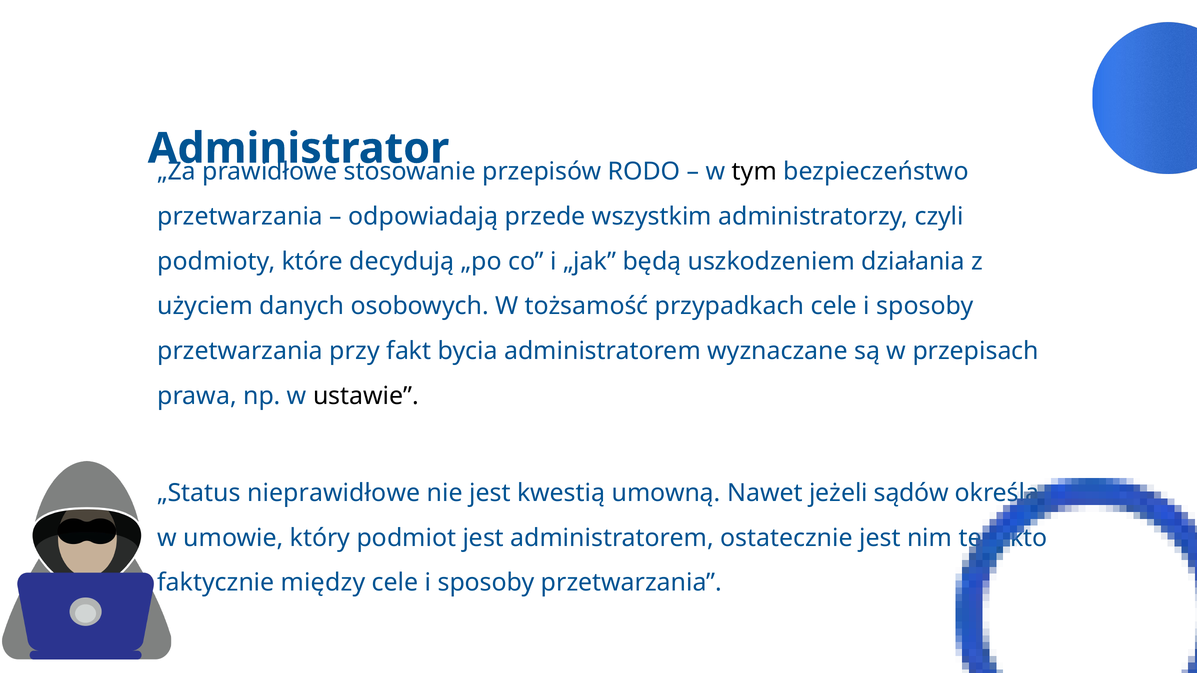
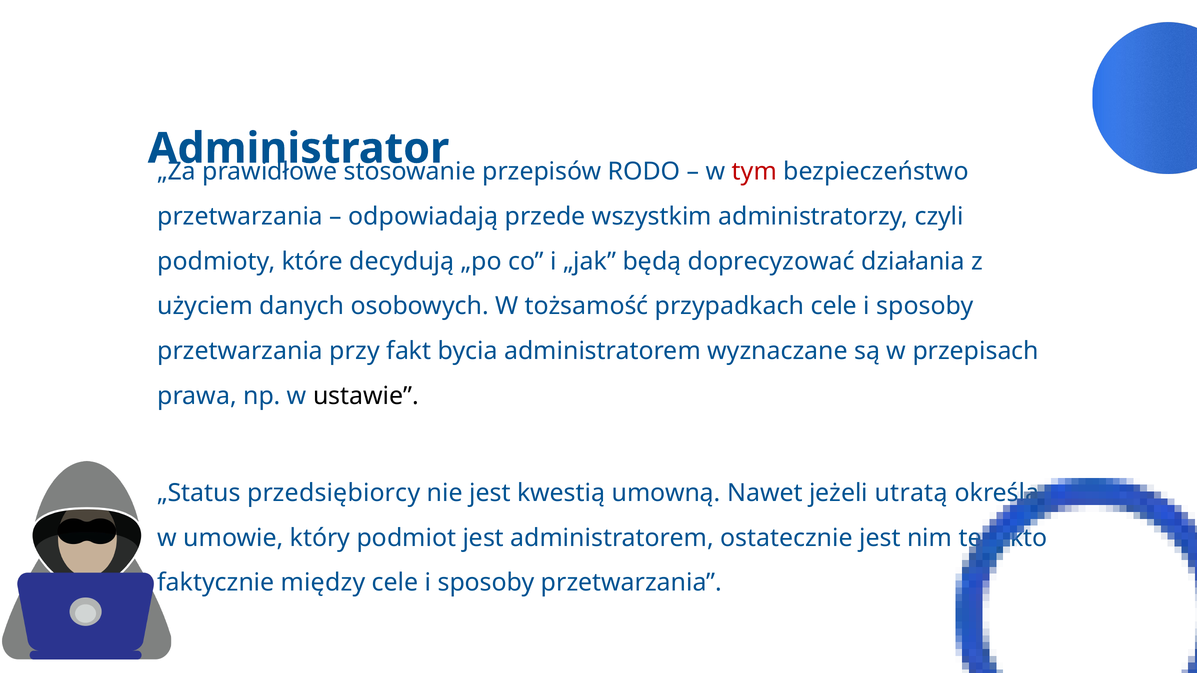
tym colour: black -> red (754, 172)
uszkodzeniem: uszkodzeniem -> doprecyzować (771, 261)
nieprawidłowe: nieprawidłowe -> przedsiębiorcy (334, 493)
sądów: sądów -> utratą (911, 493)
